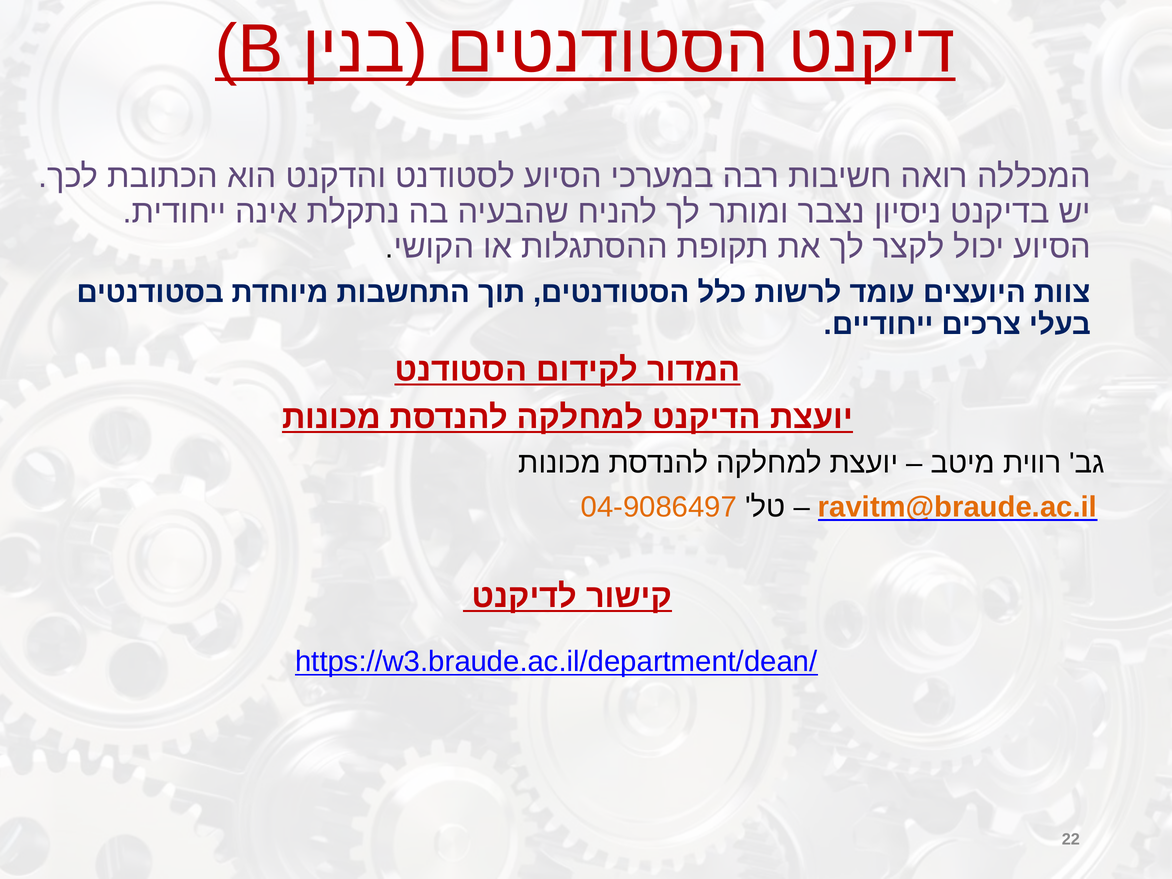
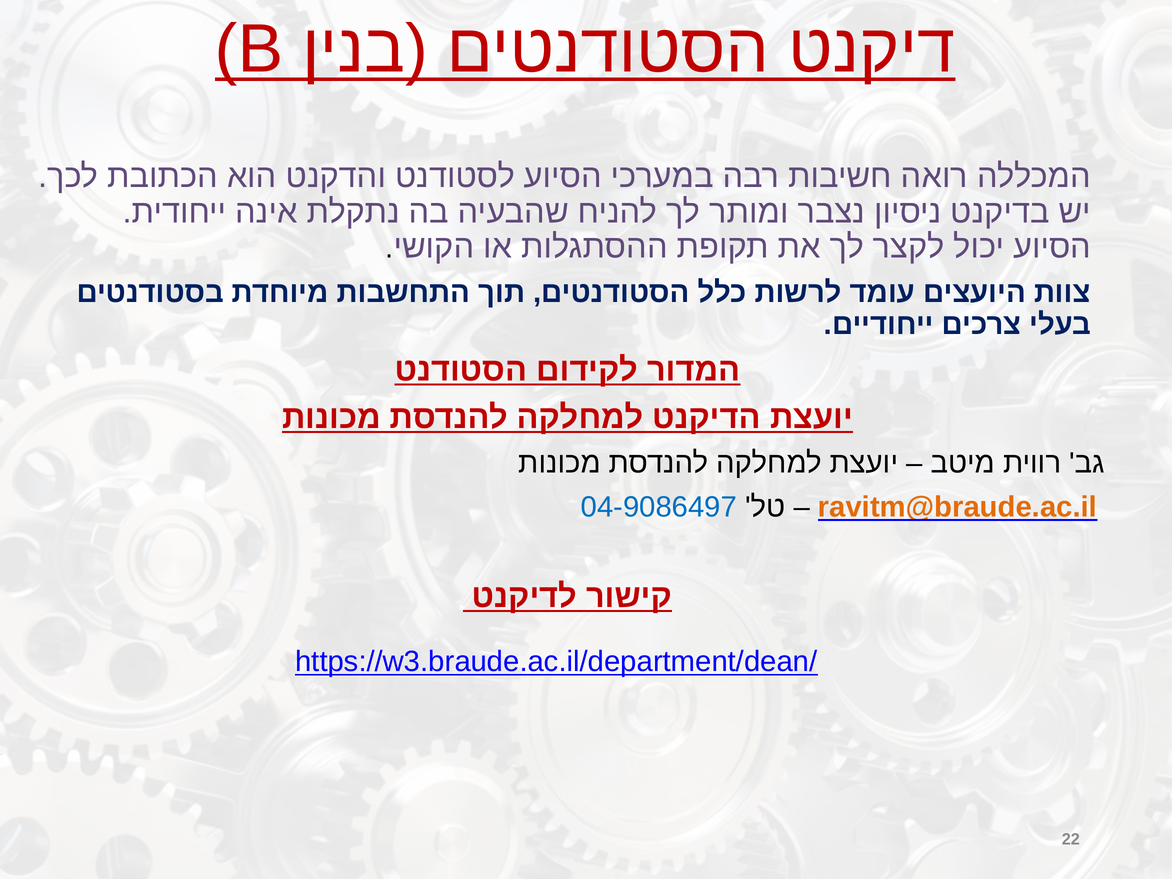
04-9086497 colour: orange -> blue (659, 507)
